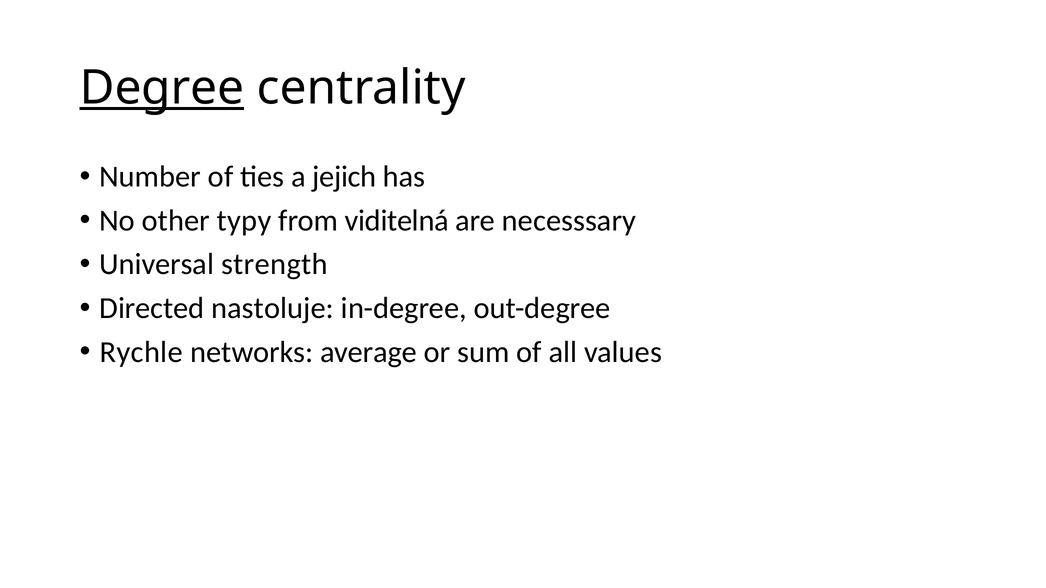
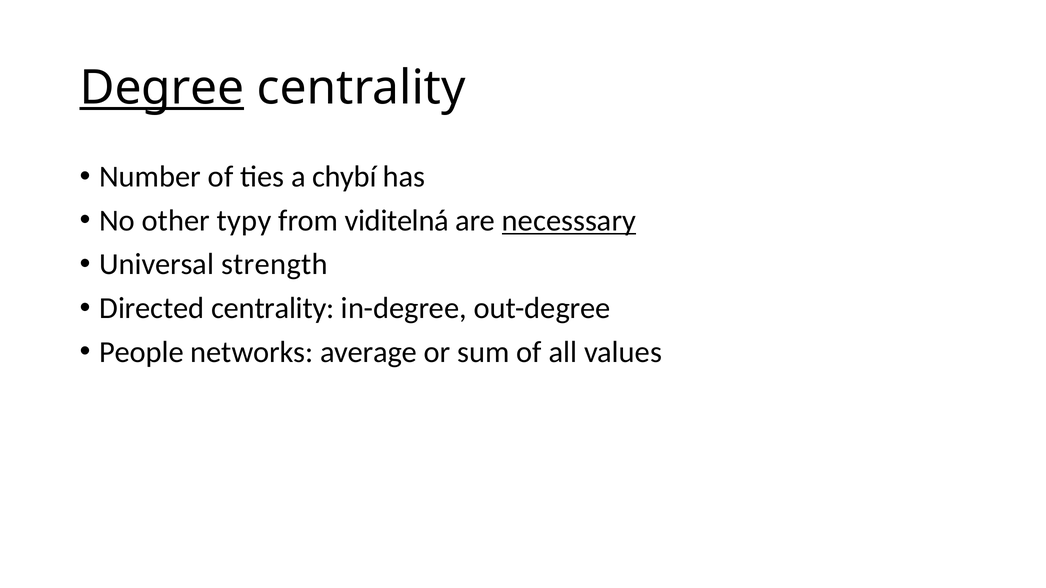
jejich: jejich -> chybí (344, 177)
necesssary underline: none -> present (569, 221)
Directed nastoluje: nastoluje -> centrality (273, 308)
Rychle: Rychle -> People (142, 352)
